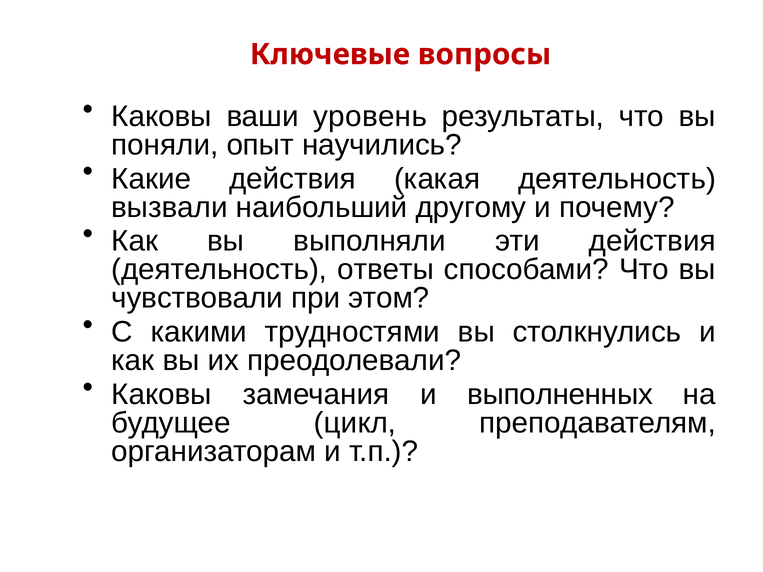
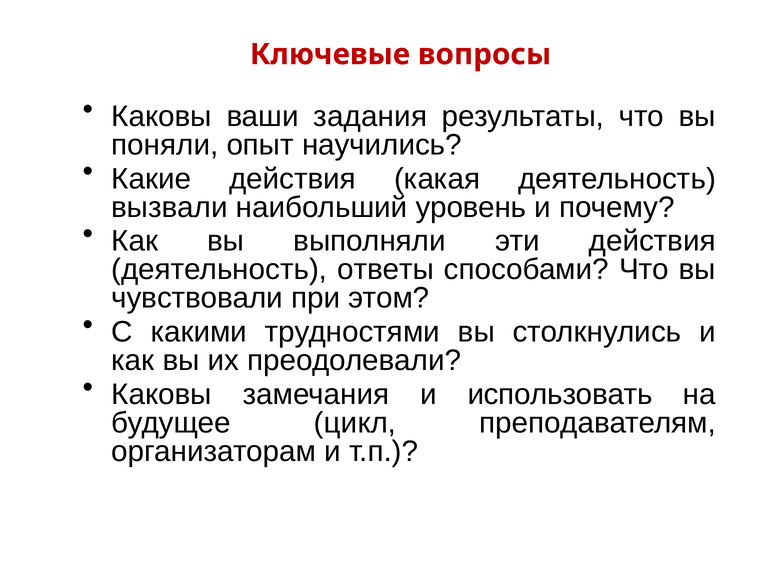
уровень: уровень -> задания (370, 116)
другому: другому -> уровень (471, 207)
выполненных: выполненных -> использовать (560, 395)
